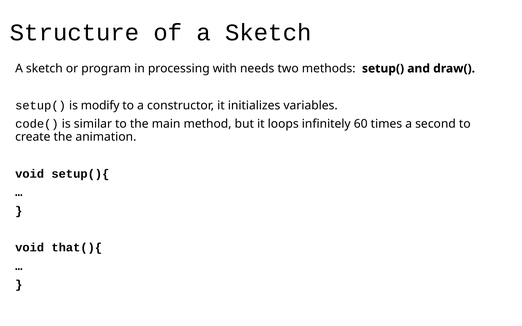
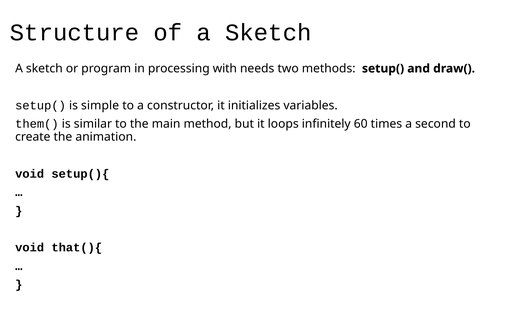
modify: modify -> simple (100, 106)
code(: code( -> them( (37, 124)
